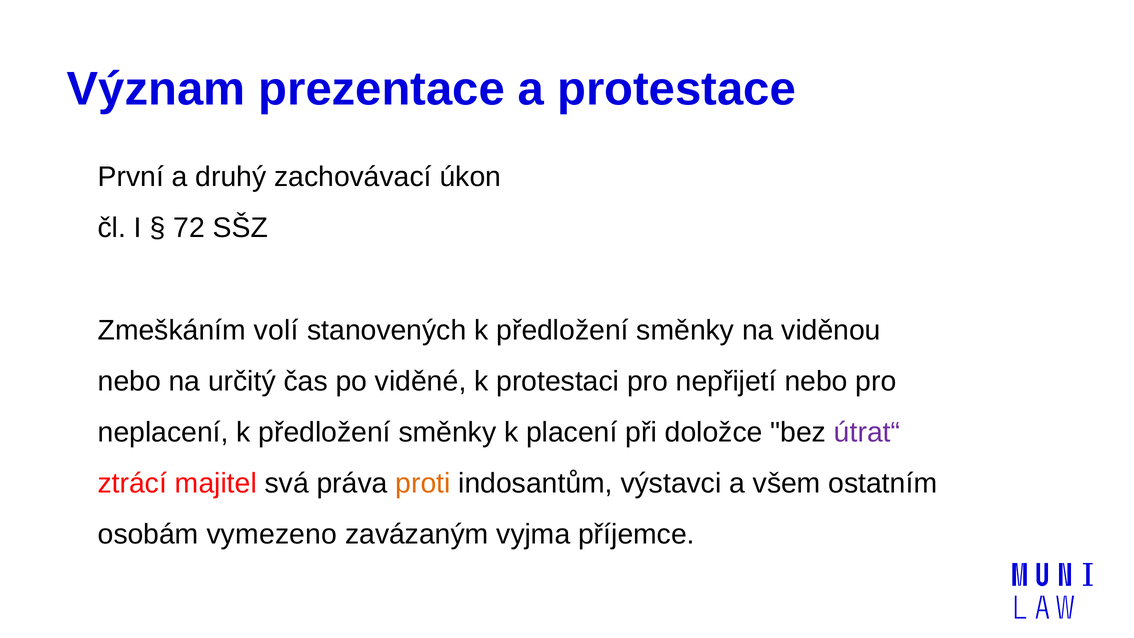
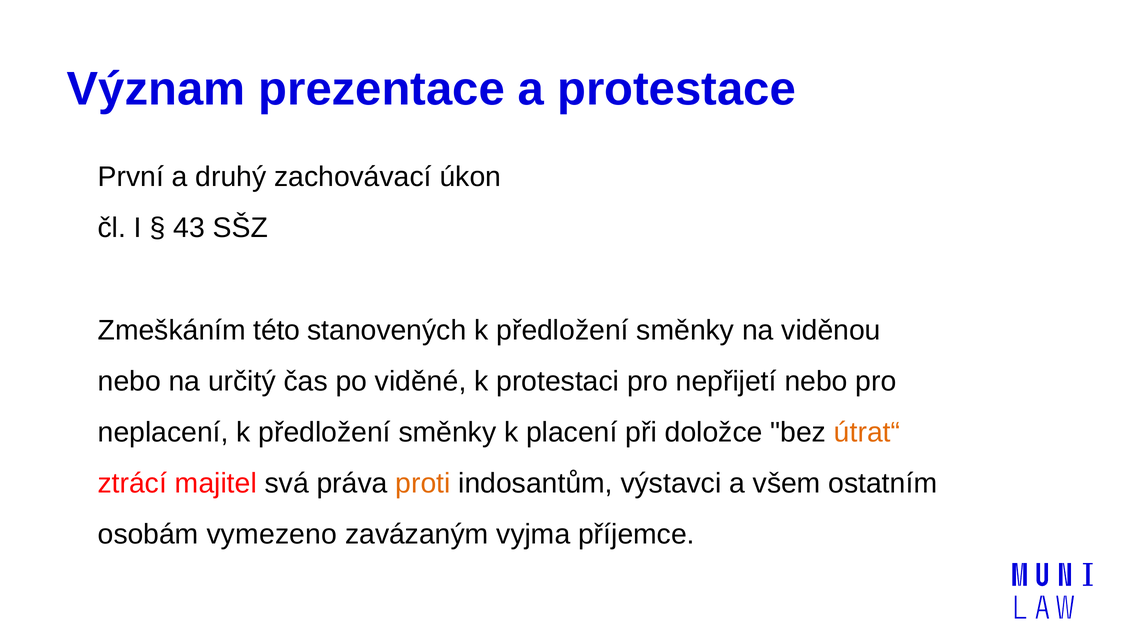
72: 72 -> 43 (189, 228)
volí: volí -> této (277, 330)
útrat“ colour: purple -> orange (867, 432)
